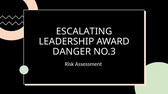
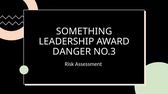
ESCALATING: ESCALATING -> SOMETHING (84, 32)
